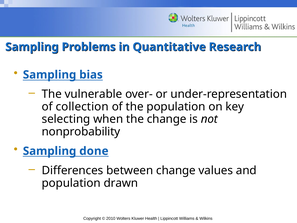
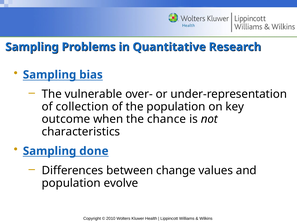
selecting: selecting -> outcome (66, 119)
the change: change -> chance (167, 119)
nonprobability: nonprobability -> characteristics (81, 131)
drawn: drawn -> evolve (121, 183)
